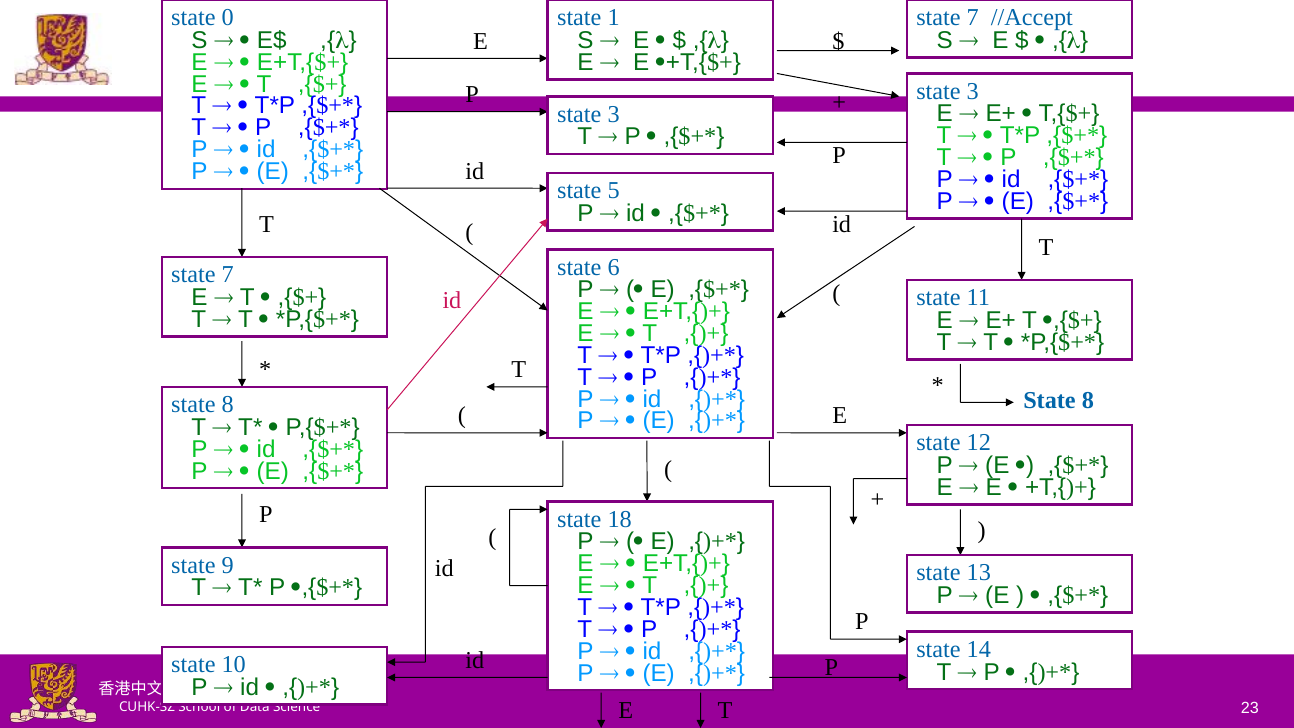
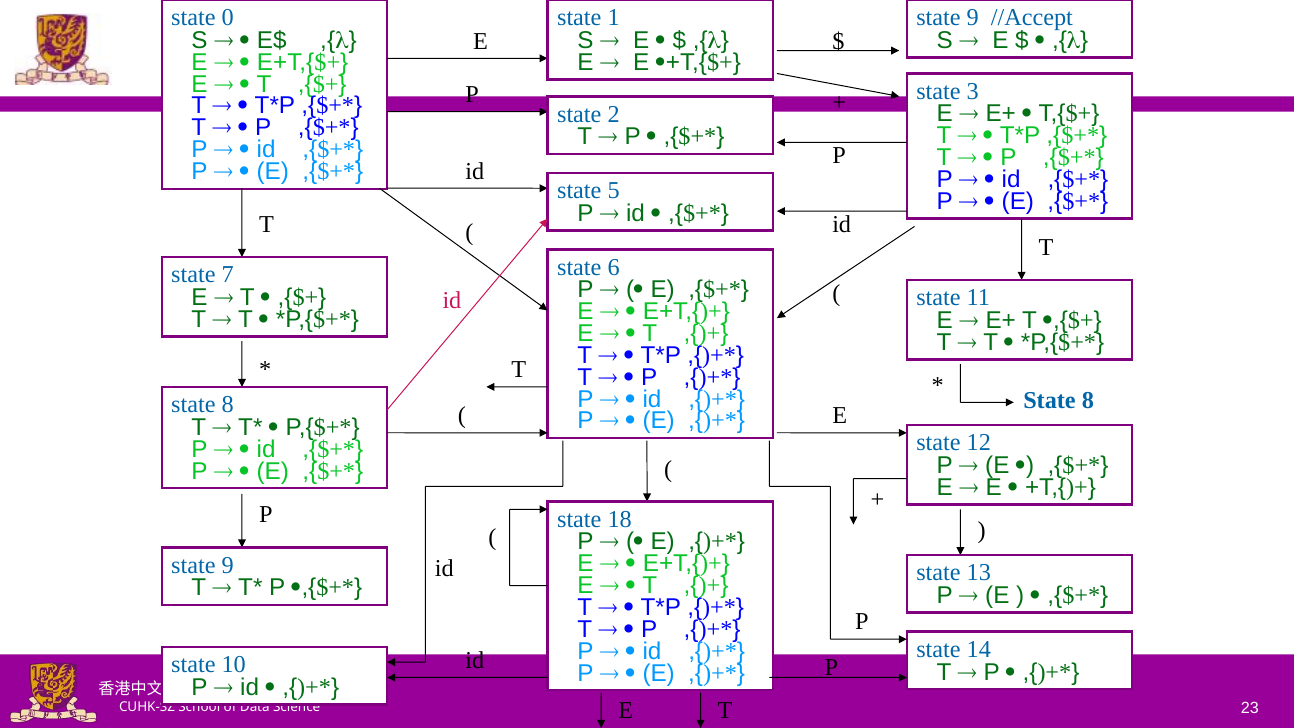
7: 7 -> 9 (973, 18)
3: 3 -> 2 (614, 114)
